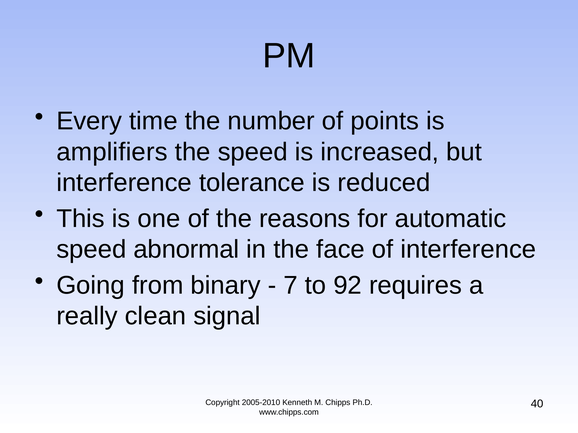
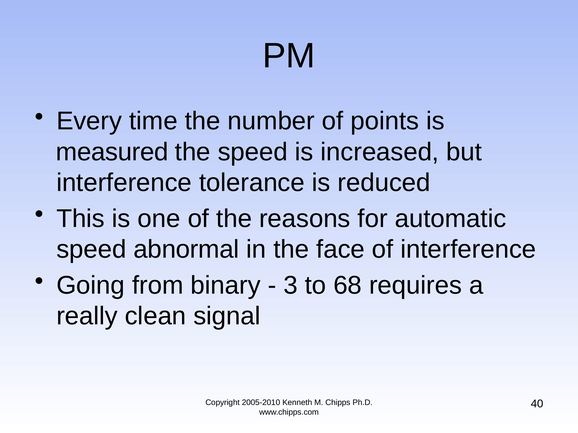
amplifiers: amplifiers -> measured (112, 152)
7: 7 -> 3 (291, 286)
92: 92 -> 68 (348, 286)
